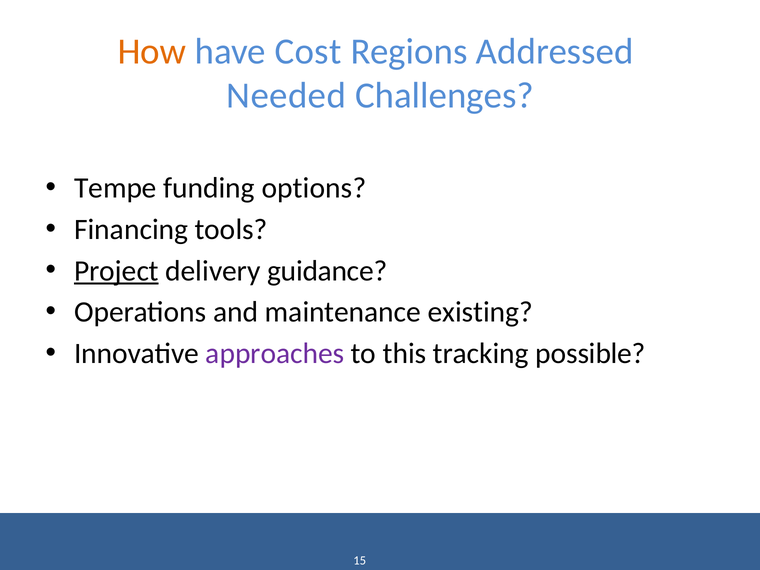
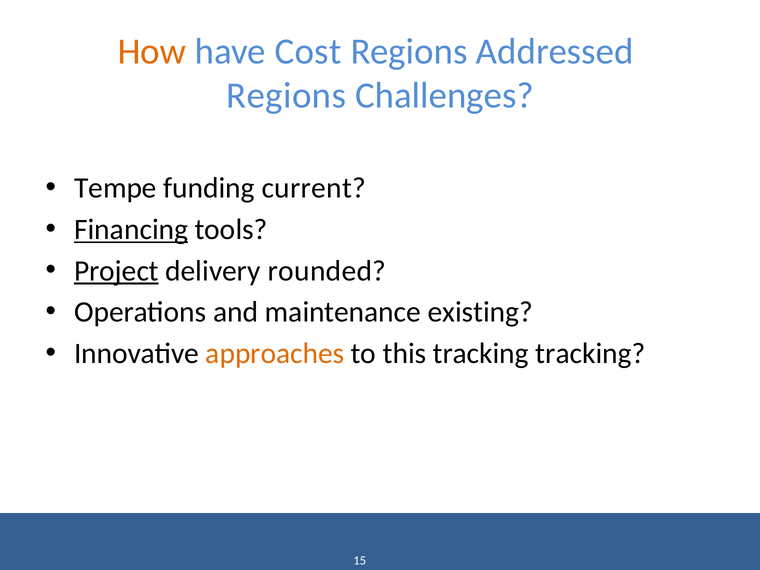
Needed: Needed -> Regions (286, 96)
options: options -> current (314, 188)
Financing underline: none -> present (131, 230)
guidance: guidance -> rounded (327, 271)
approaches colour: purple -> orange (275, 353)
tracking possible: possible -> tracking (590, 353)
